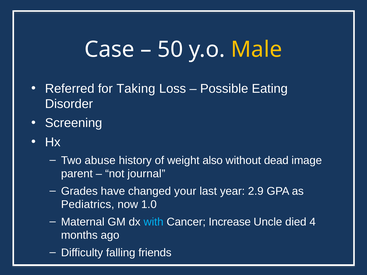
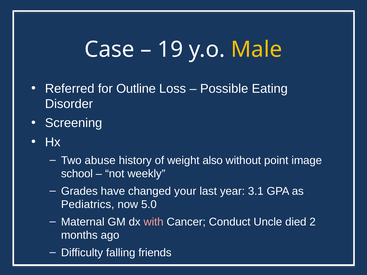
50: 50 -> 19 (170, 49)
Taking: Taking -> Outline (136, 89)
dead: dead -> point (276, 160)
parent: parent -> school (77, 174)
journal: journal -> weekly (146, 174)
2.9: 2.9 -> 3.1 (256, 191)
1.0: 1.0 -> 5.0 (149, 205)
with colour: light blue -> pink (154, 222)
Increase: Increase -> Conduct (230, 222)
4: 4 -> 2 (313, 222)
